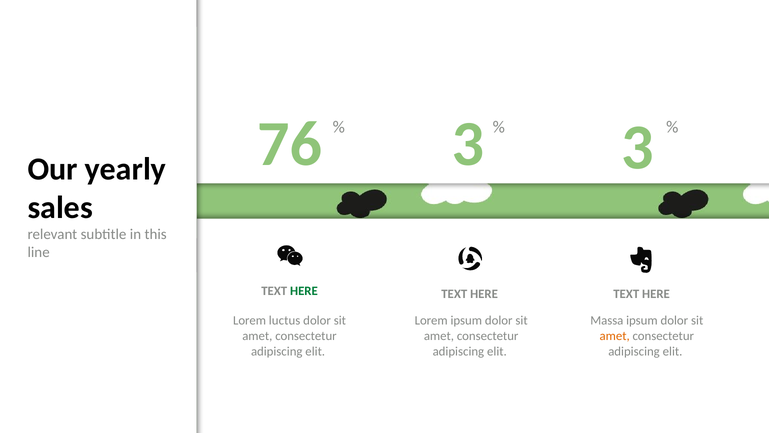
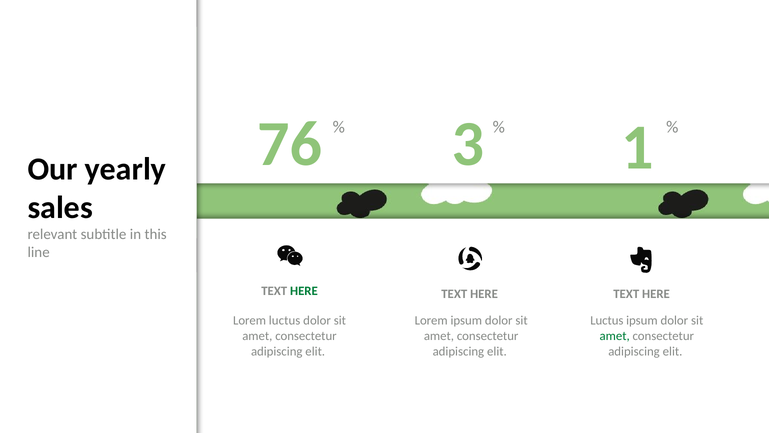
76 3: 3 -> 1 (637, 147)
Massa: Massa -> Luctus (607, 320)
amet colour: orange -> green (615, 336)
